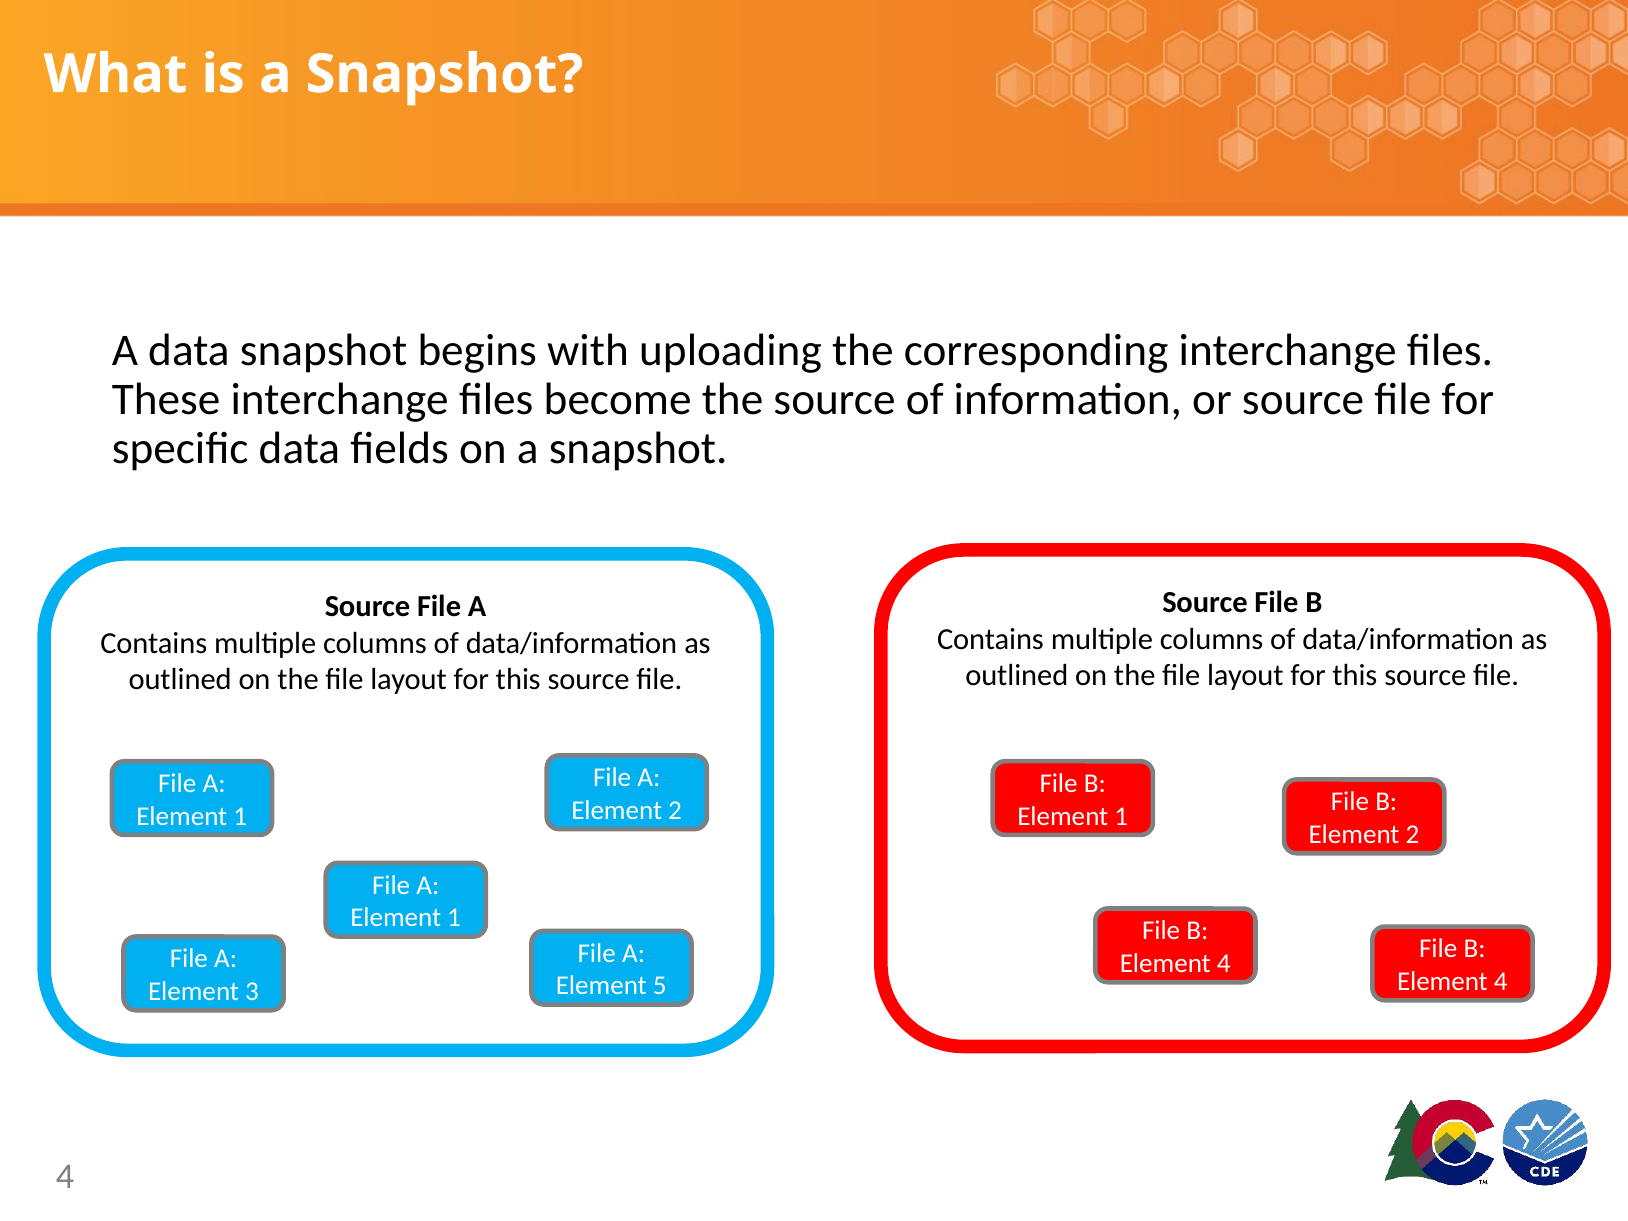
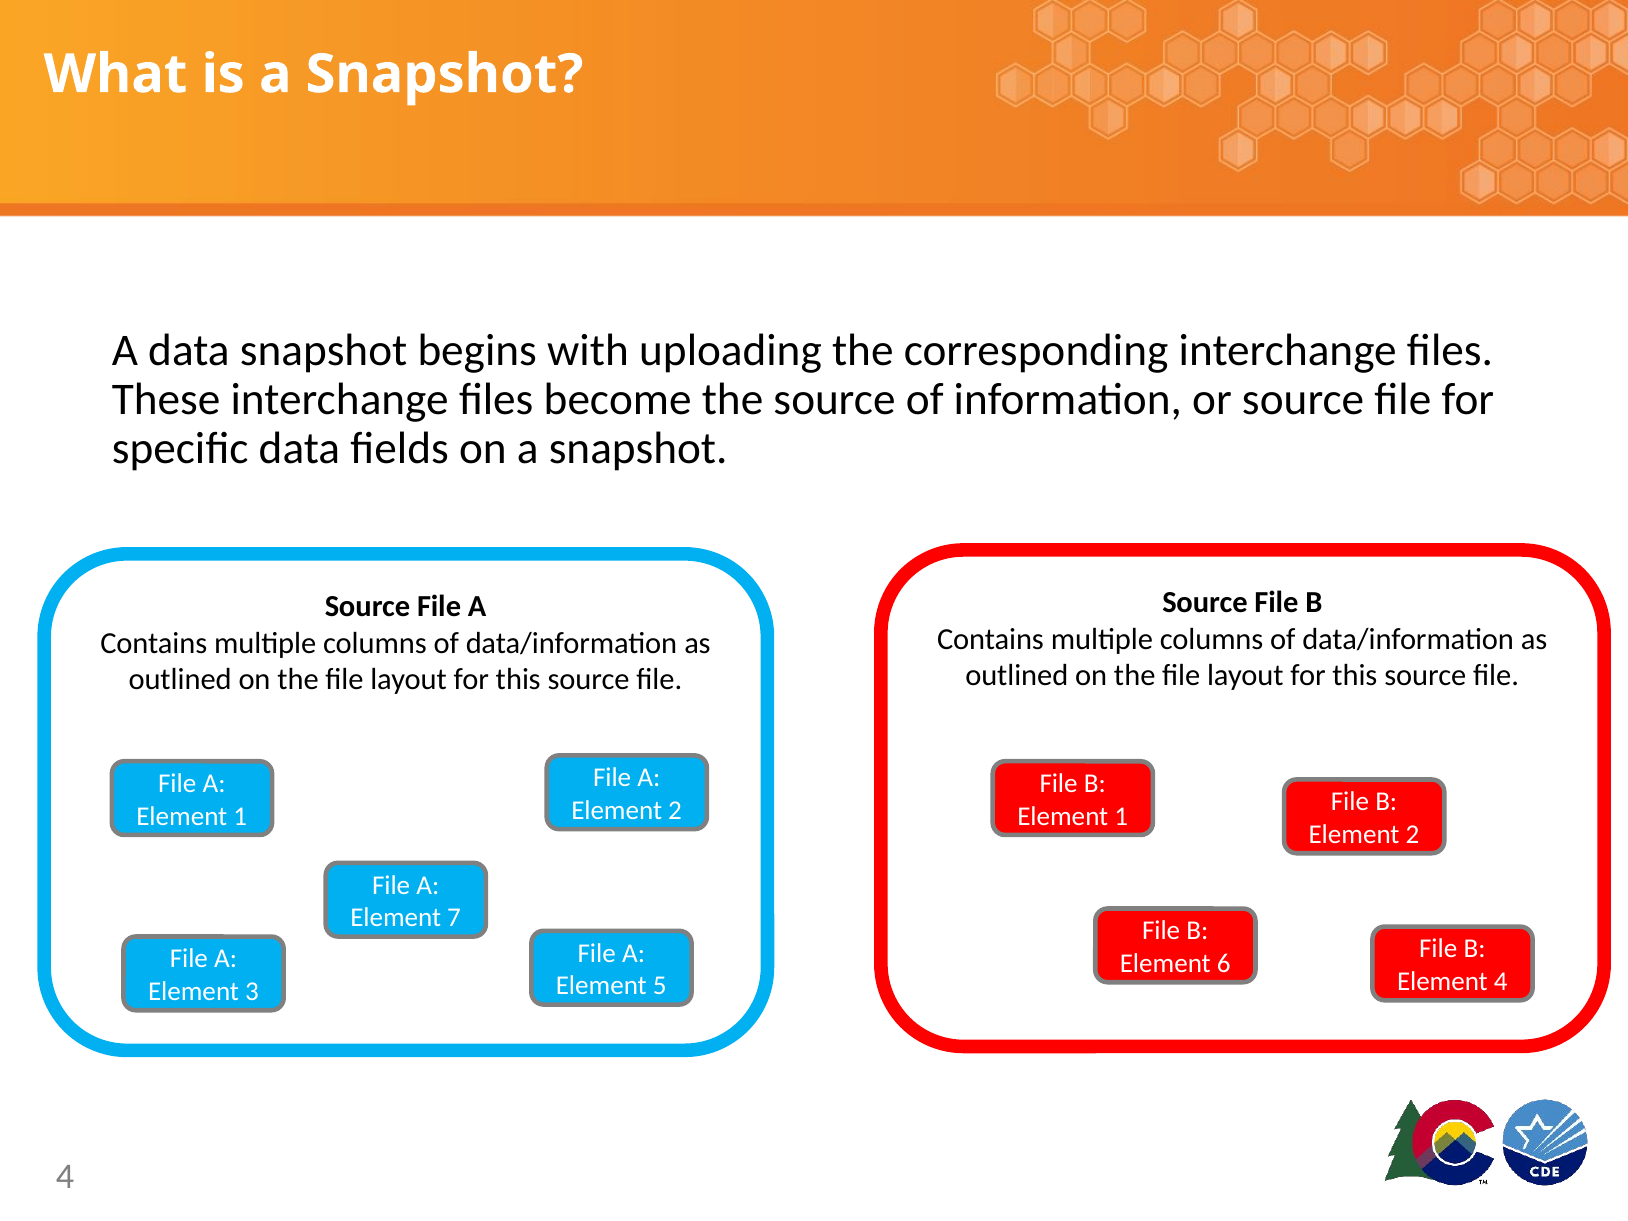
1: 1 -> 7 (454, 918)
4: 4 -> 6 (1224, 963)
